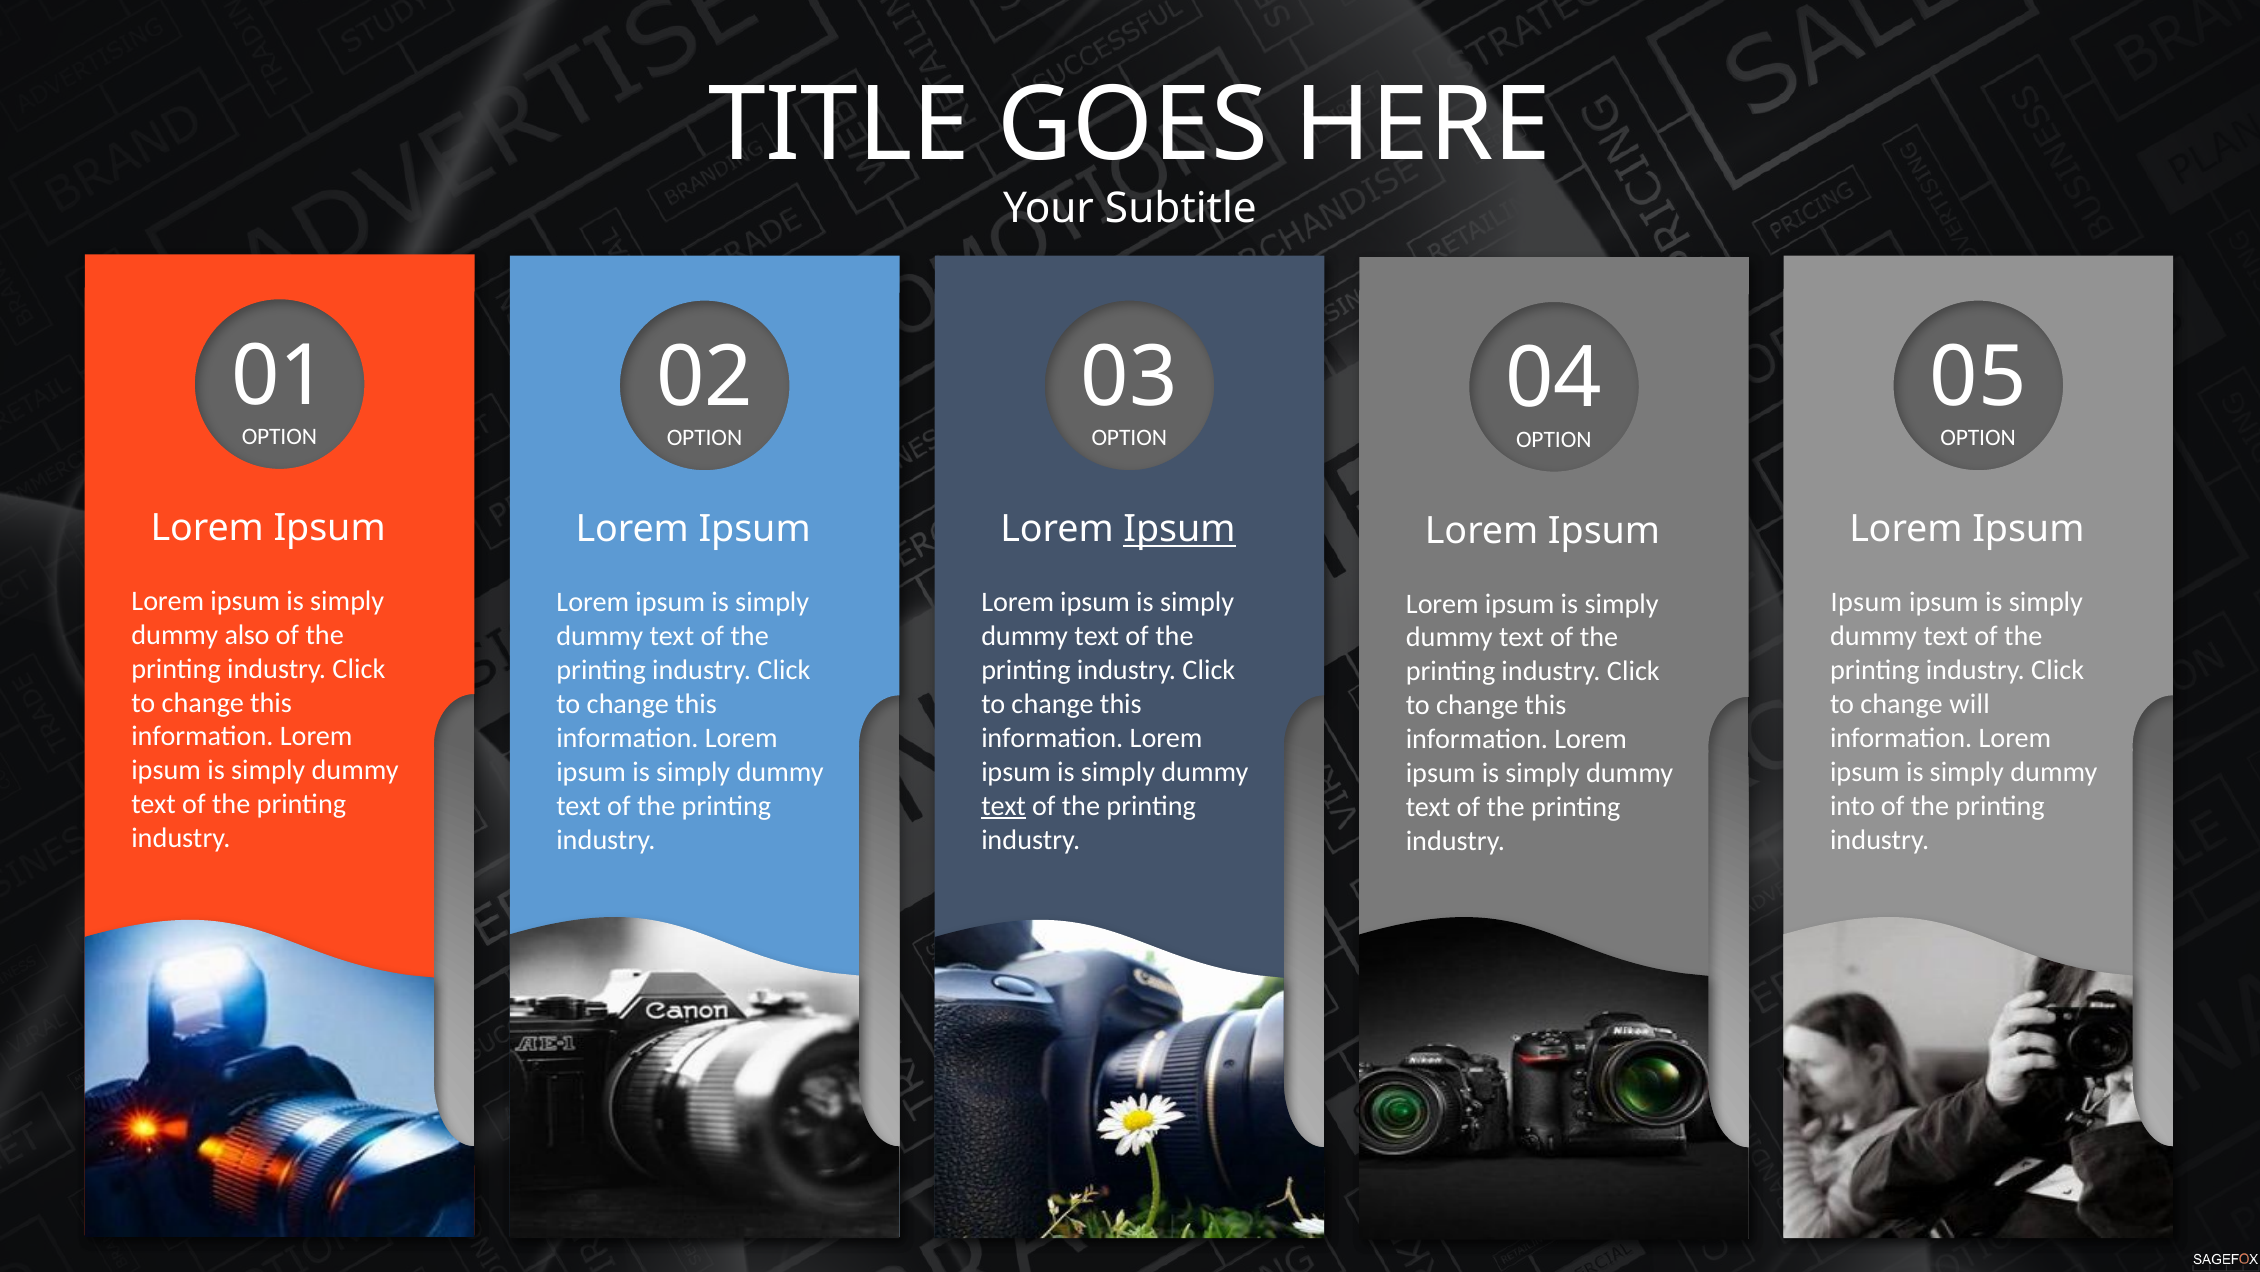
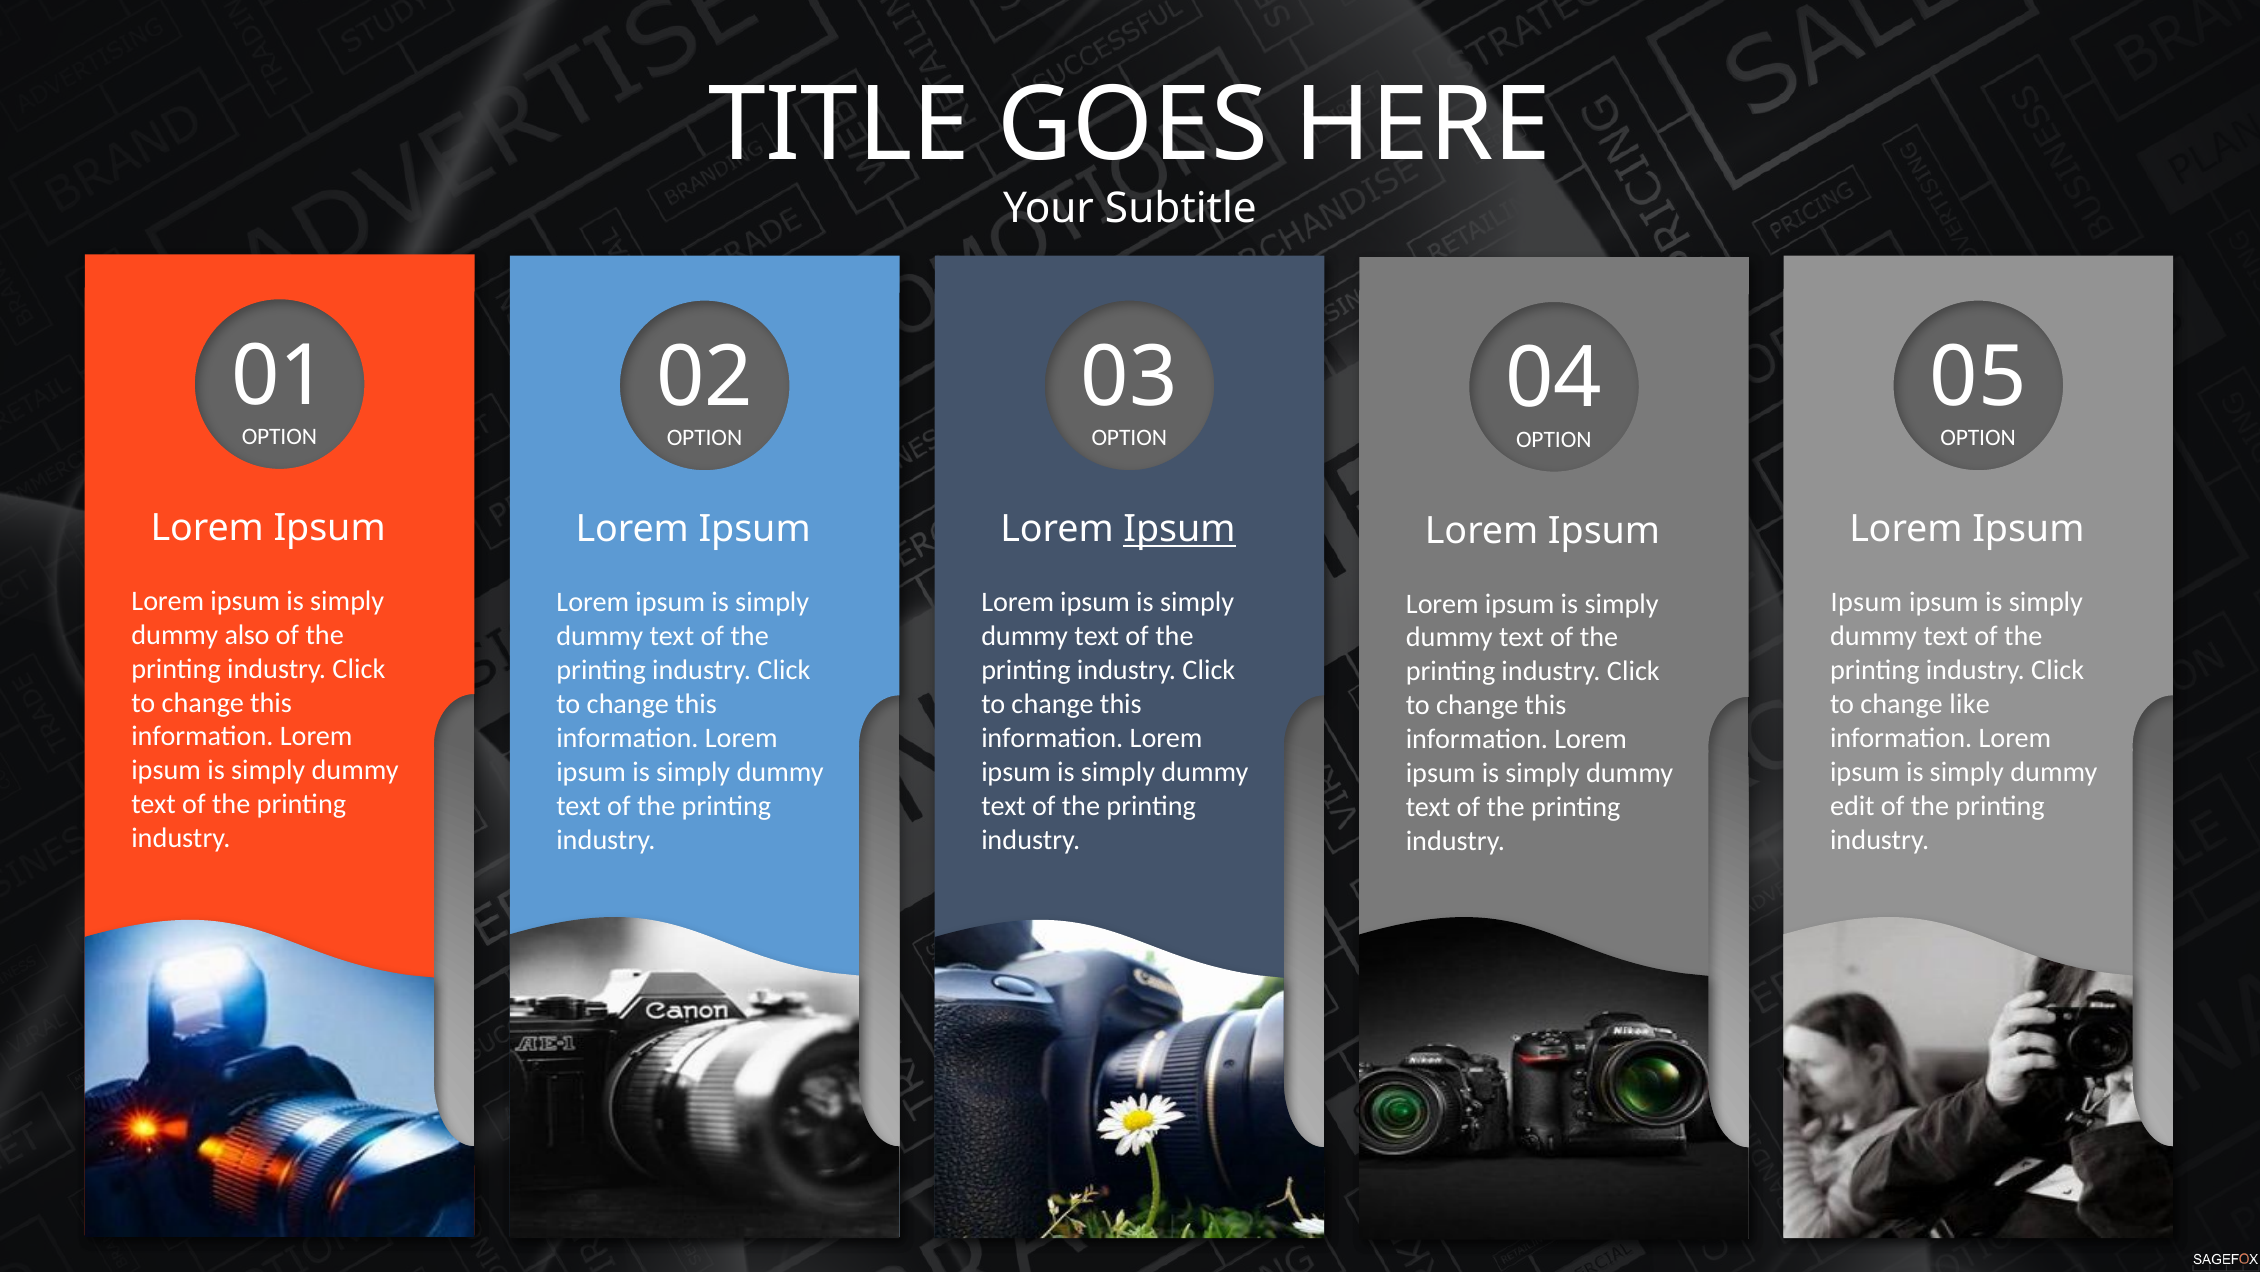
will: will -> like (1970, 704)
text underline: present -> none (1004, 805)
into: into -> edit (1852, 805)
